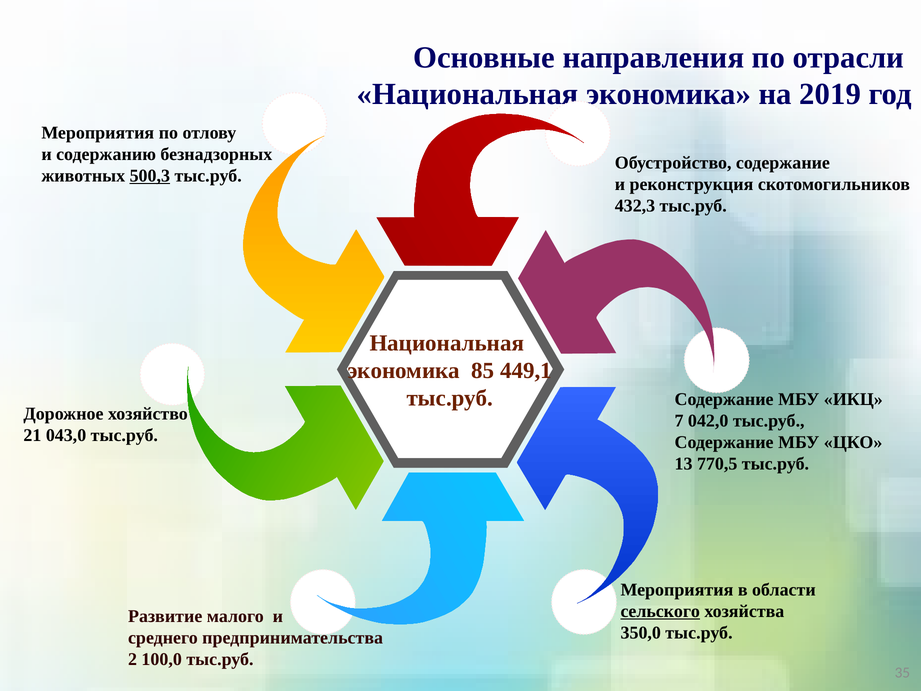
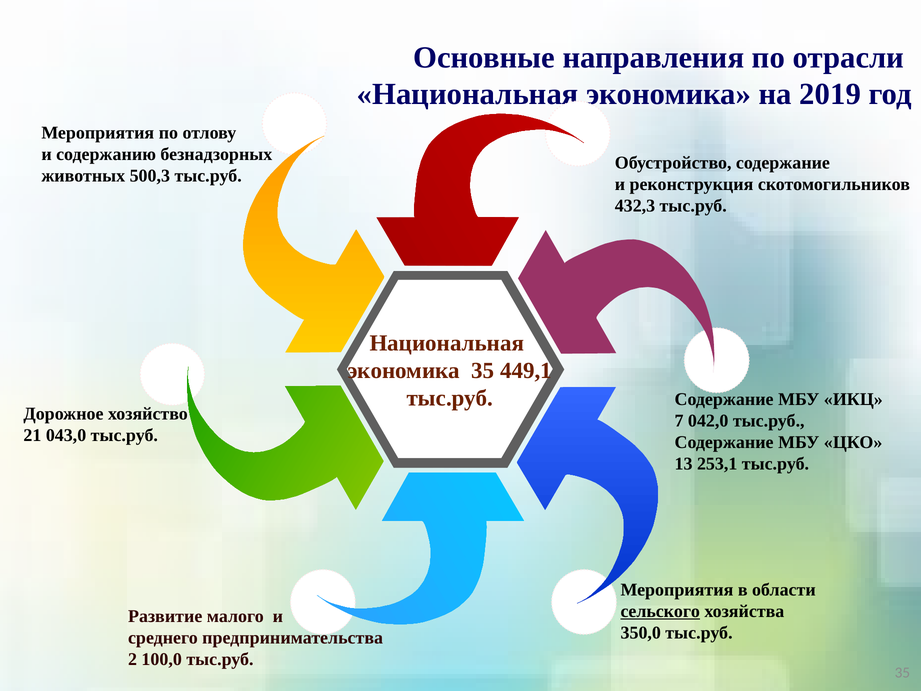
500,3 underline: present -> none (150, 176)
экономика 85: 85 -> 35 (483, 370)
770,5: 770,5 -> 253,1 (717, 464)
